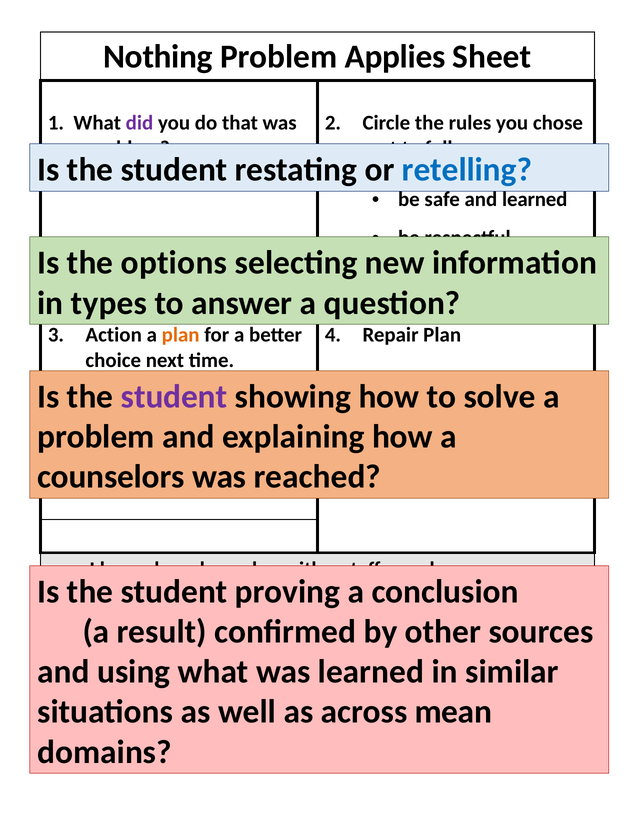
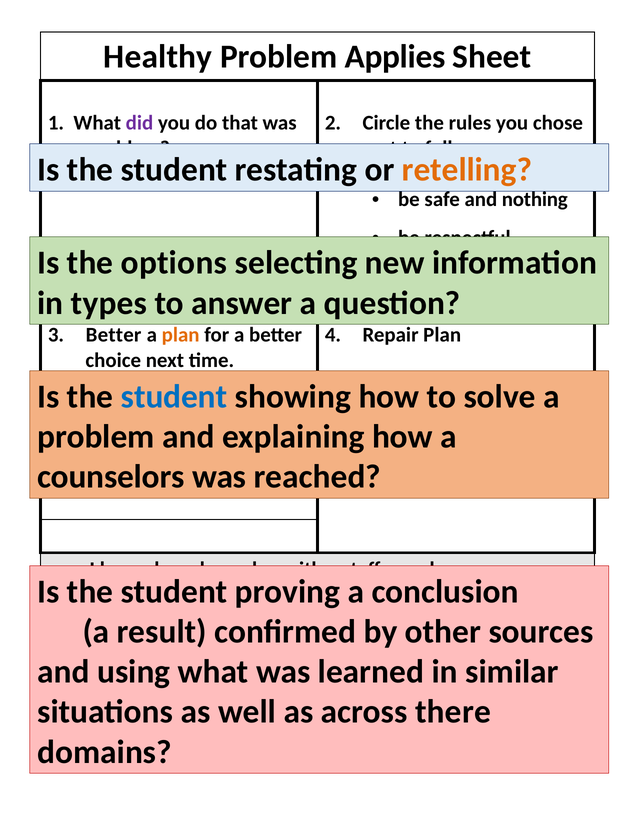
Nothing: Nothing -> Healthy (158, 57)
retelling colour: blue -> orange (467, 170)
and learned: learned -> nothing (535, 199)
Action: Action -> Better (114, 335)
student colour: purple -> blue (174, 397)
mean: mean -> there (453, 712)
